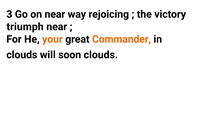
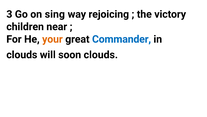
on near: near -> sing (55, 14)
triumph: triumph -> children (25, 27)
Commander colour: orange -> blue (122, 39)
